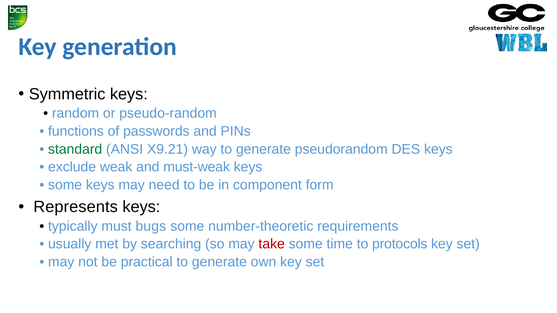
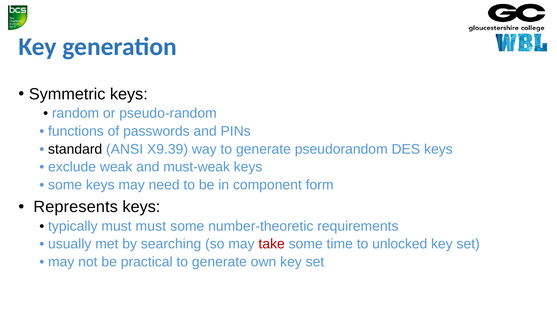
standard colour: green -> black (75, 149)
X9.21: X9.21 -> X9.39 (168, 149)
must bugs: bugs -> must (151, 226)
protocols: protocols -> unlocked (400, 244)
